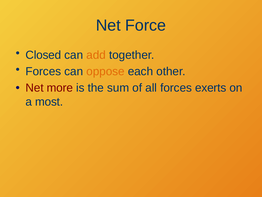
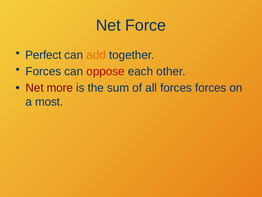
Closed: Closed -> Perfect (43, 55)
oppose colour: orange -> red (105, 71)
forces exerts: exerts -> forces (211, 88)
